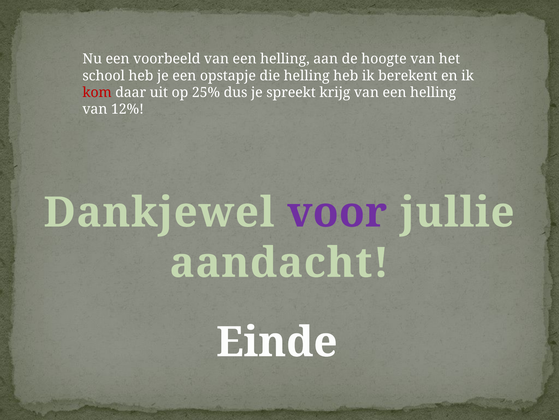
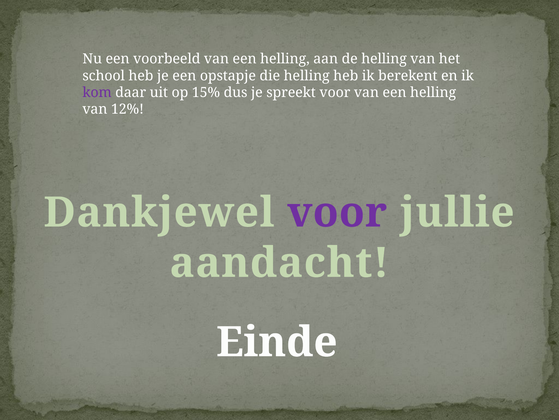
de hoogte: hoogte -> helling (384, 59)
kom colour: red -> purple (97, 92)
25%: 25% -> 15% (206, 92)
spreekt krijg: krijg -> voor (335, 92)
